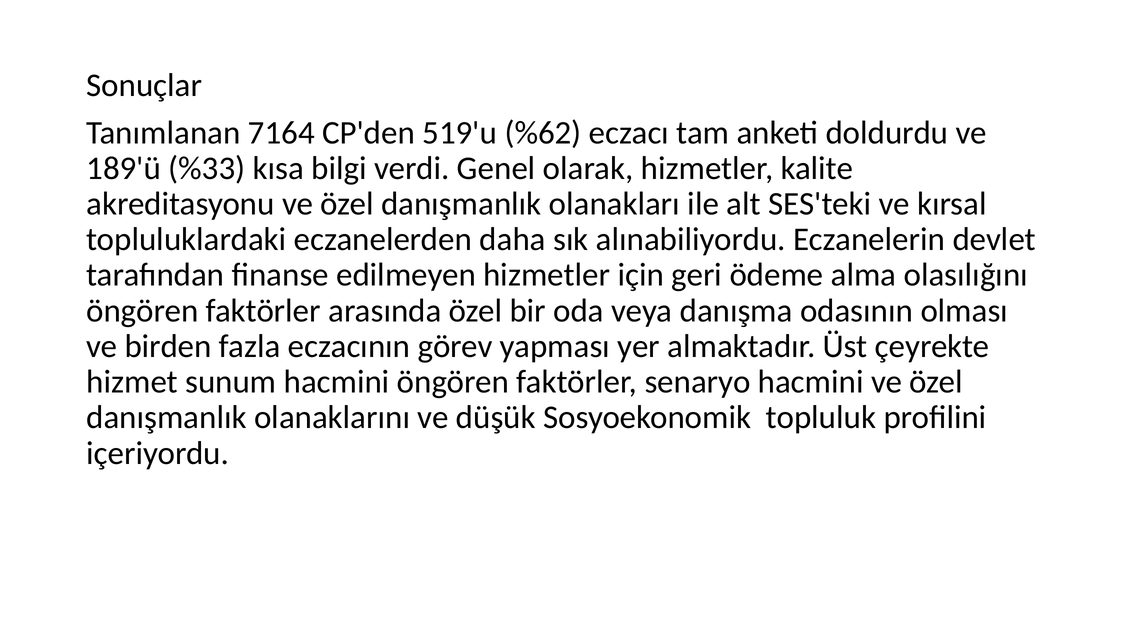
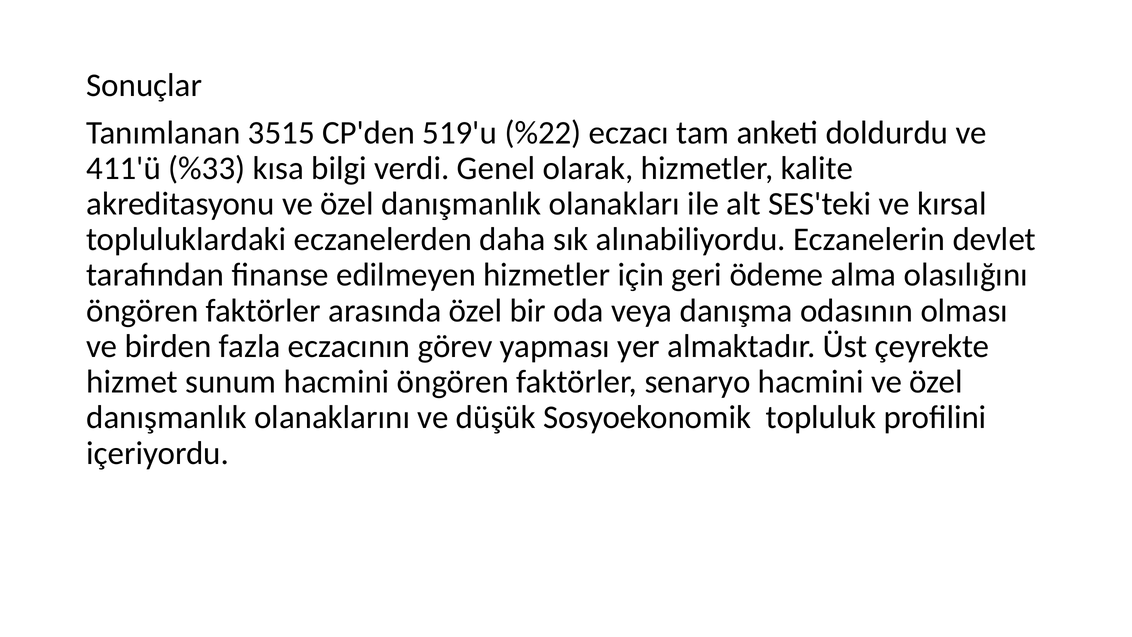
7164: 7164 -> 3515 (281, 133)
%62: %62 -> %22 (543, 133)
189'ü: 189'ü -> 411'ü (124, 168)
